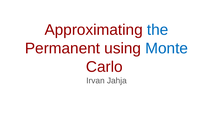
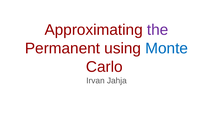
the colour: blue -> purple (158, 30)
